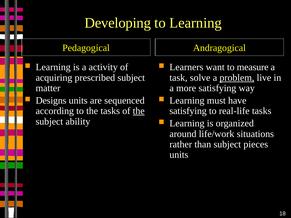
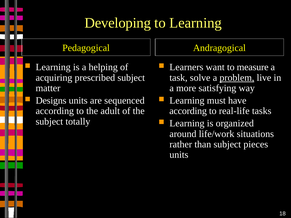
activity: activity -> helping (103, 67)
the tasks: tasks -> adult (110, 111)
the underline: present -> none (139, 111)
satisfying: satisfying -> according (188, 111)
ability: ability -> totally (78, 122)
